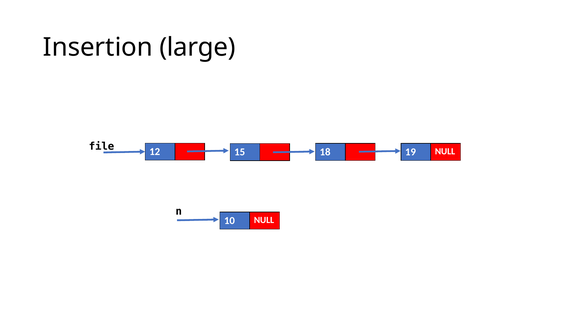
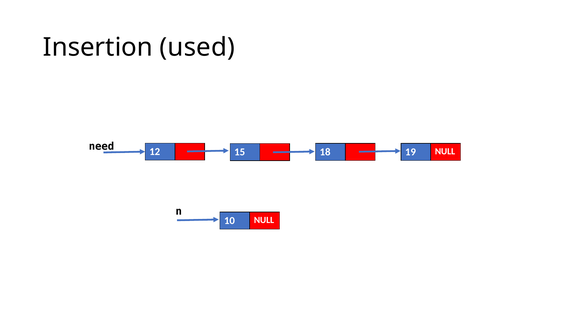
large: large -> used (197, 47)
file: file -> need (101, 146)
